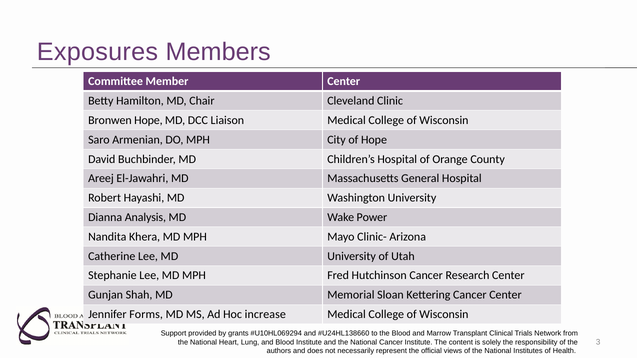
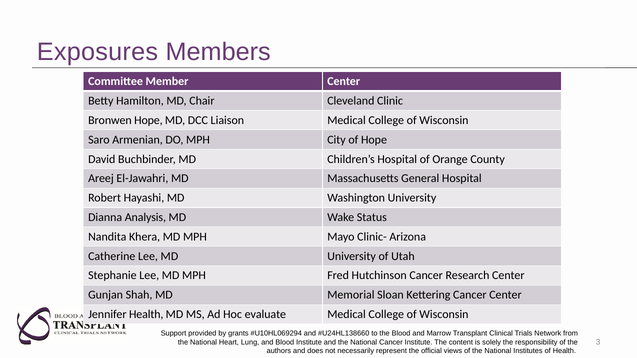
Power: Power -> Status (372, 217)
Jennifer Forms: Forms -> Health (146, 315)
increase: increase -> evaluate (265, 315)
